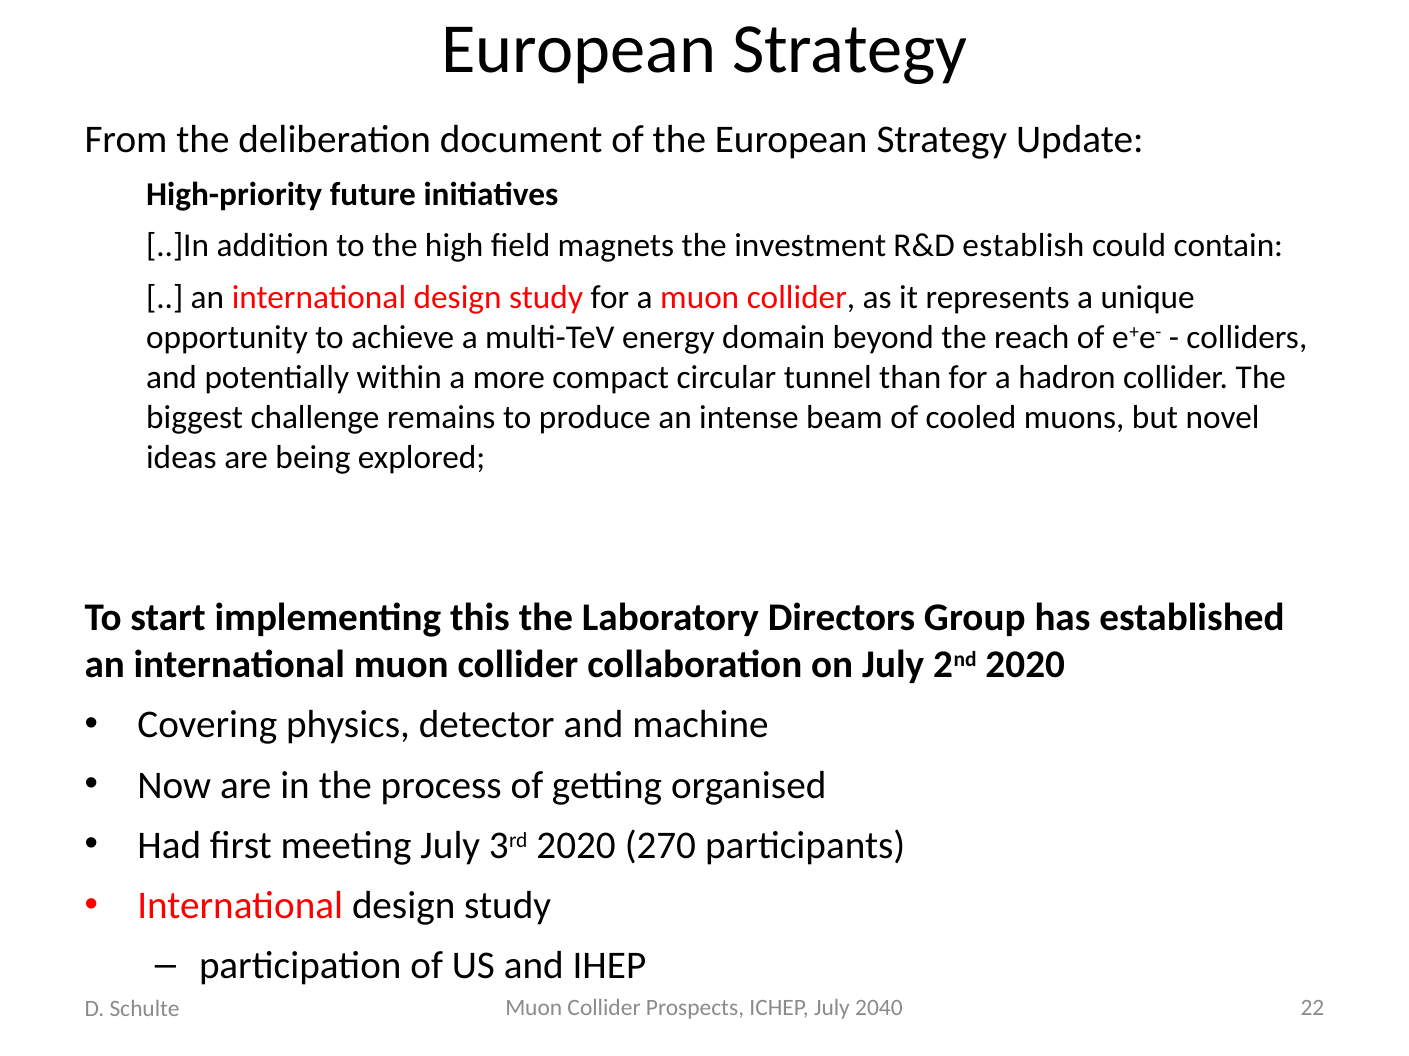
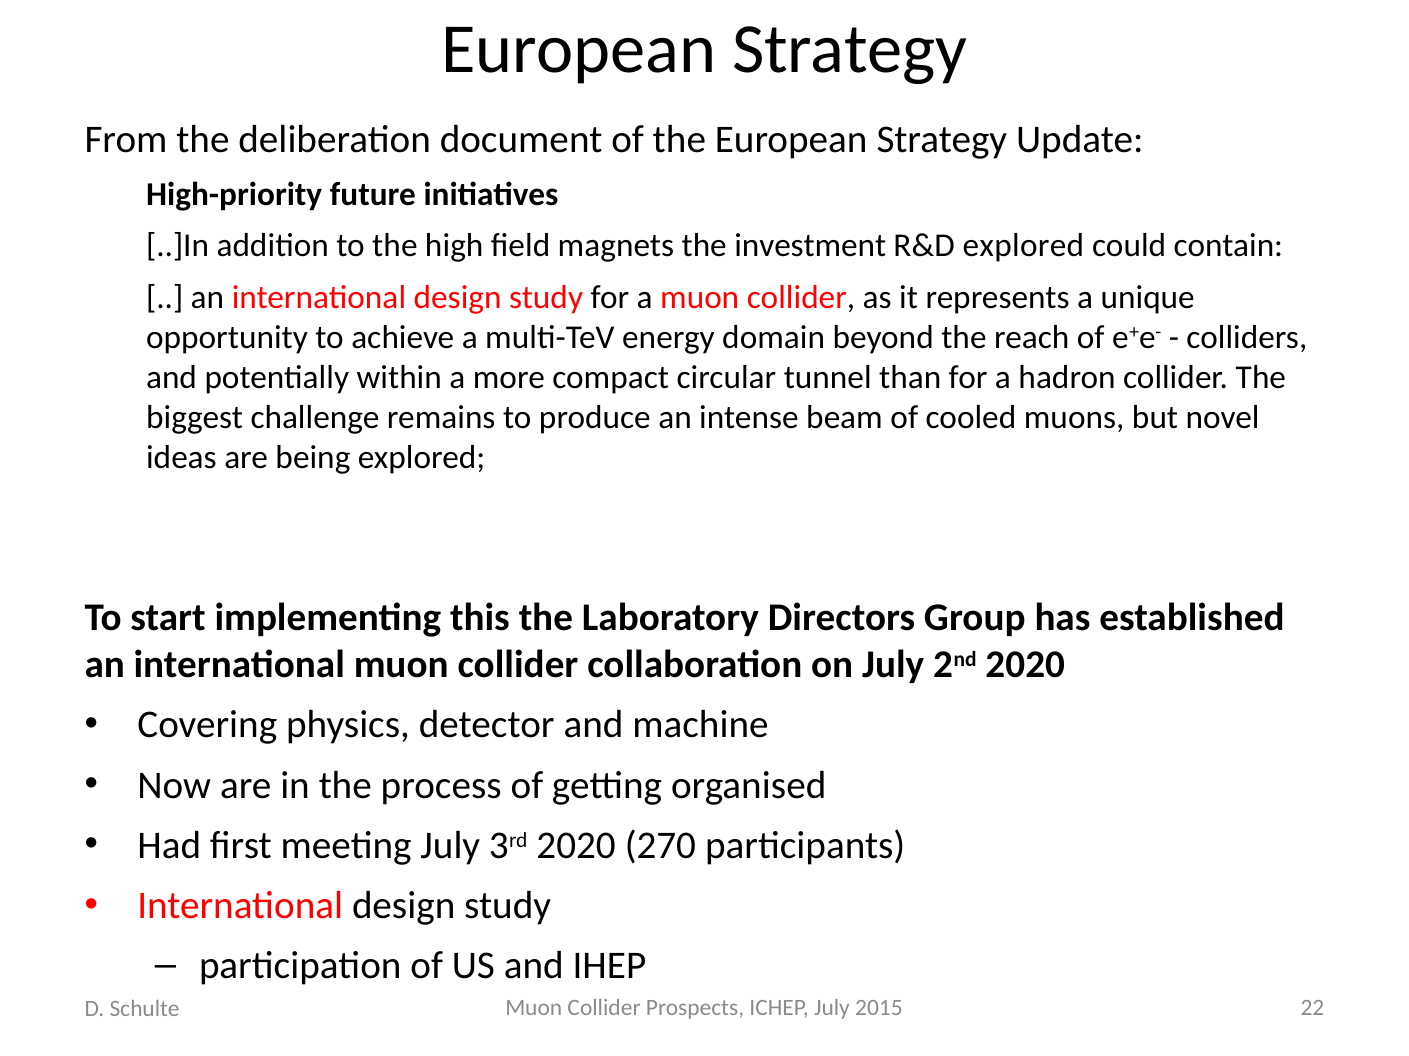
R&D establish: establish -> explored (1023, 246)
2040: 2040 -> 2015 (879, 1009)
